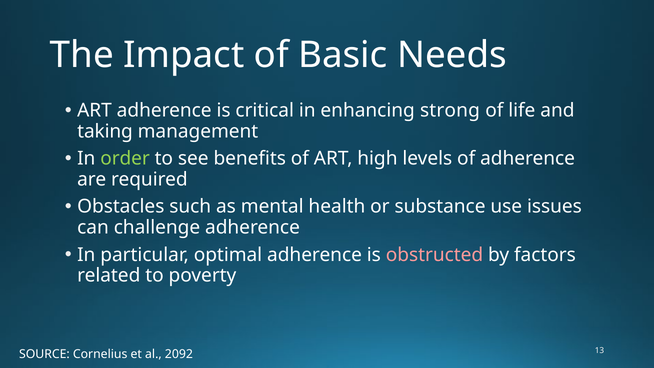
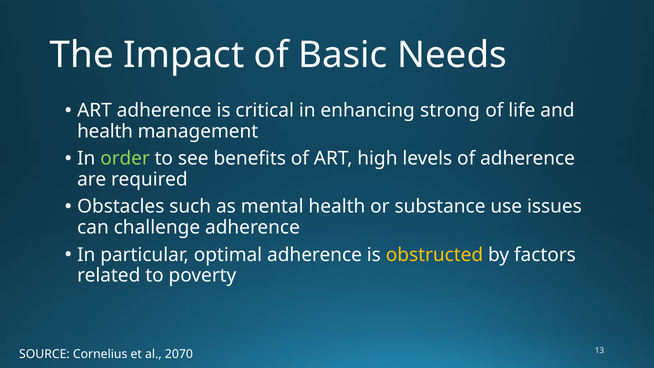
taking: taking -> health (105, 131)
obstructed colour: pink -> yellow (434, 255)
2092: 2092 -> 2070 (179, 354)
